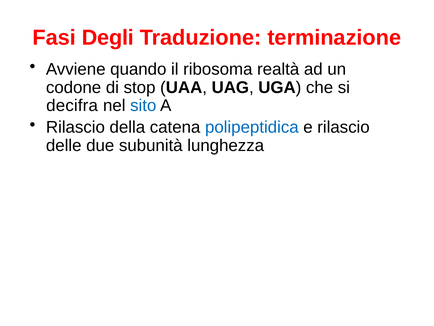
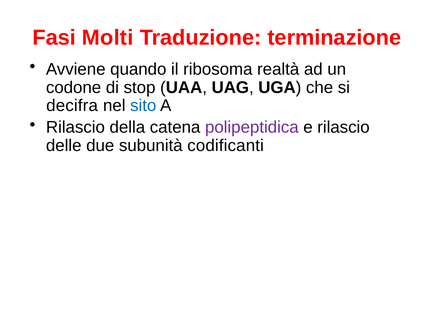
Degli: Degli -> Molti (108, 38)
polipeptidica colour: blue -> purple (252, 127)
lunghezza: lunghezza -> codificanti (226, 145)
